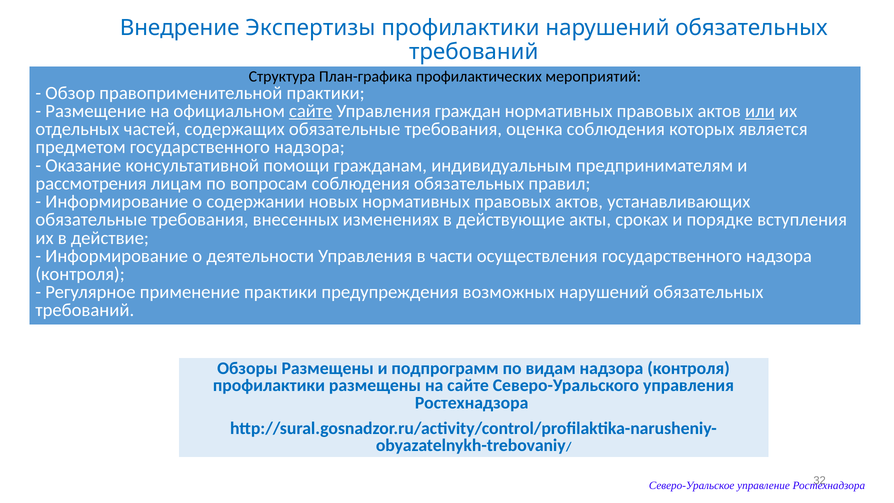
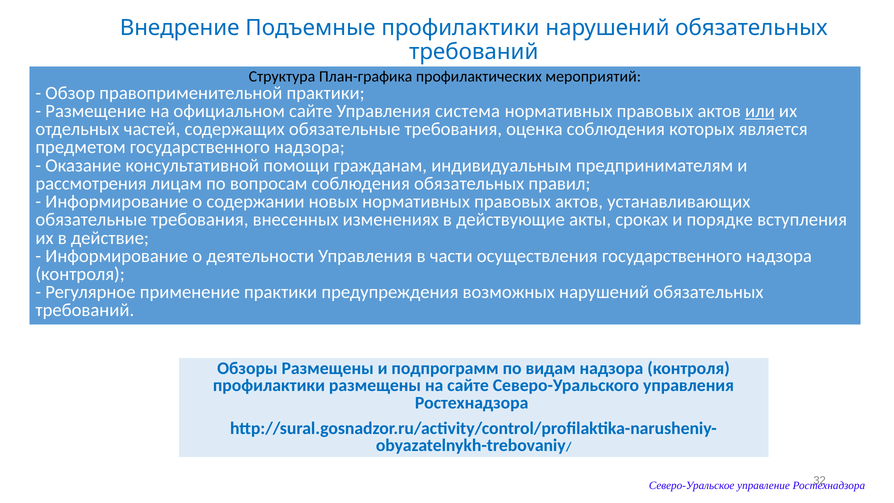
Экспертизы: Экспертизы -> Подъемные (310, 28)
сайте underline: present -> none (311, 111)
граждан: граждан -> система (468, 111)
